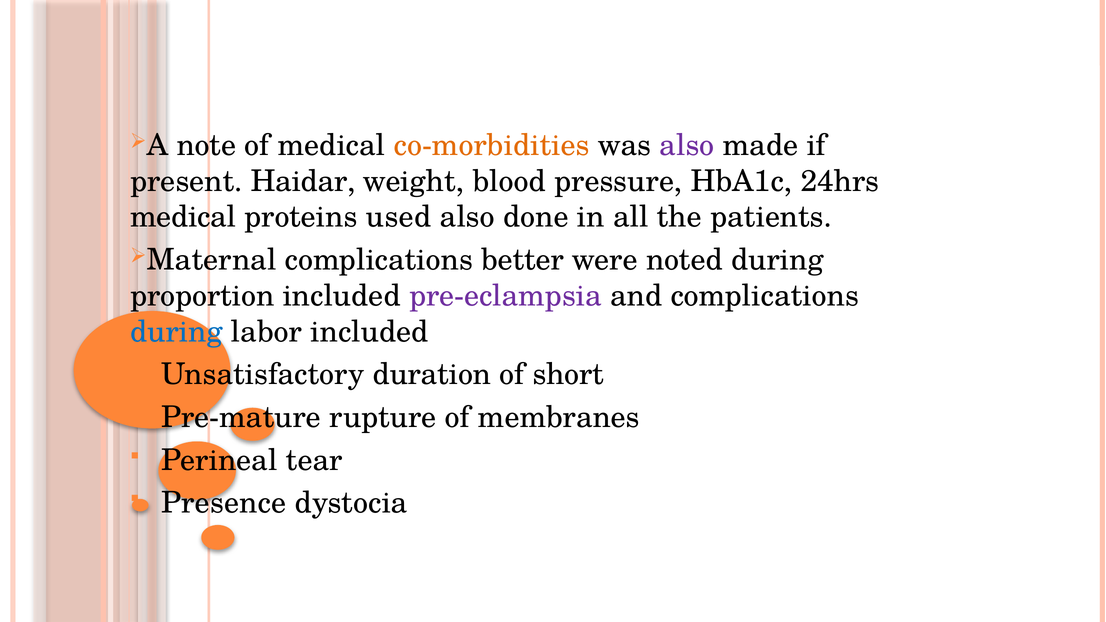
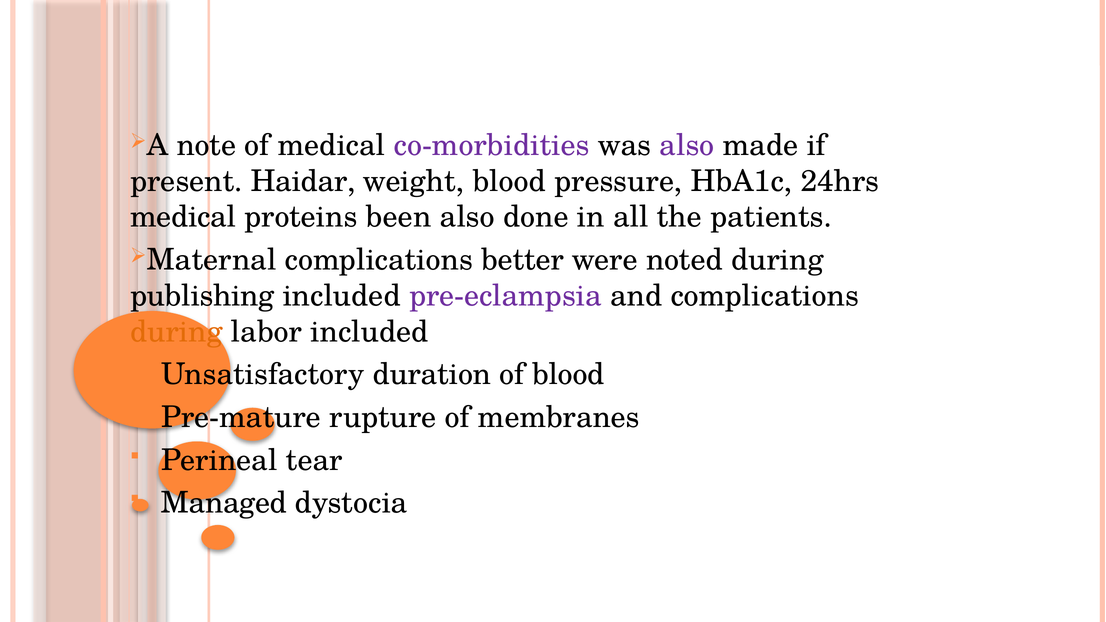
co-morbidities colour: orange -> purple (492, 145)
used: used -> been (399, 217)
proportion: proportion -> publishing (202, 296)
during colour: blue -> orange (176, 332)
of short: short -> blood (568, 375)
Presence: Presence -> Managed (224, 503)
